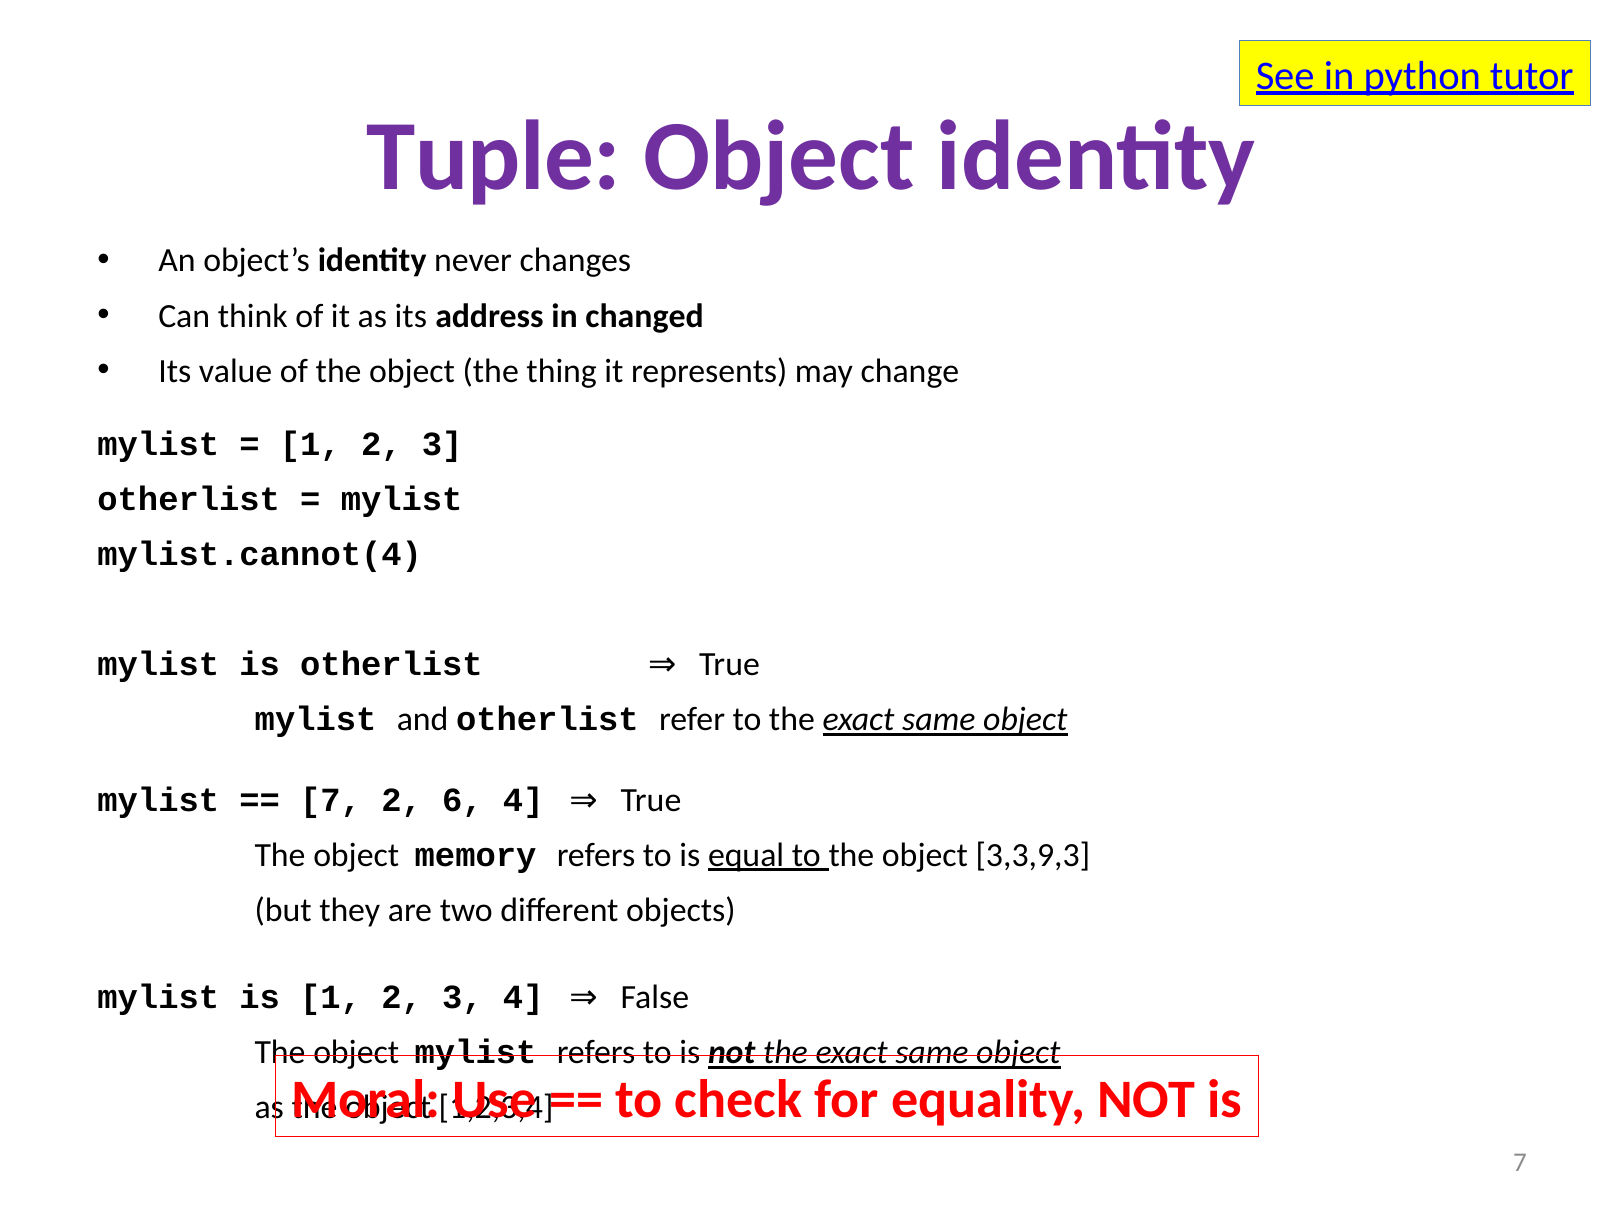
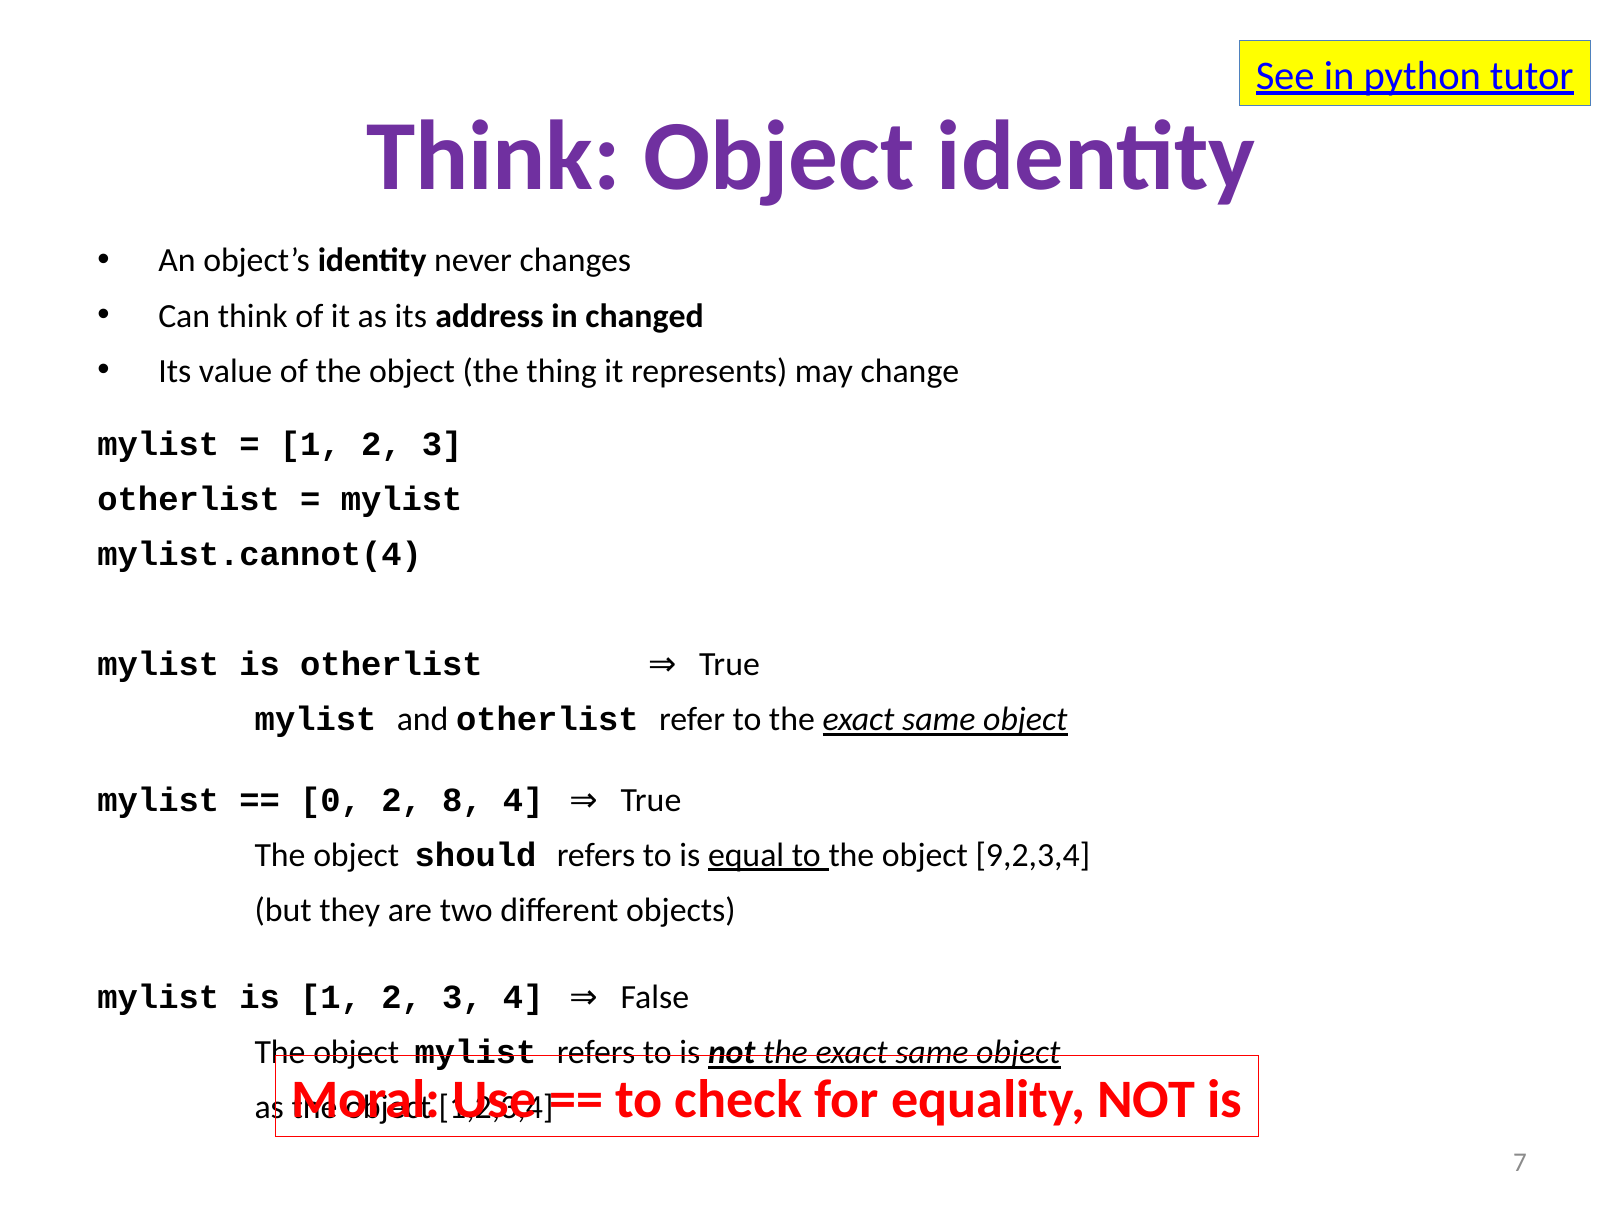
Tuple: Tuple -> Think (494, 157)
7: 7 -> 0 (331, 800)
6: 6 -> 8 (462, 800)
memory: memory -> should (476, 855)
3,3,9,3: 3,3,9,3 -> 9,2,3,4 (1033, 855)
